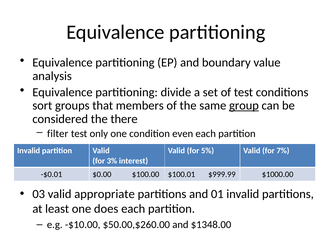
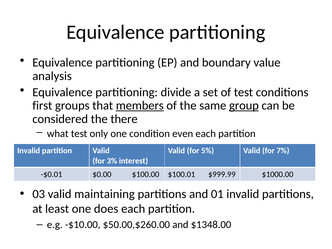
sort: sort -> first (42, 106)
members underline: none -> present (140, 106)
filter: filter -> what (58, 134)
appropriate: appropriate -> maintaining (105, 194)
